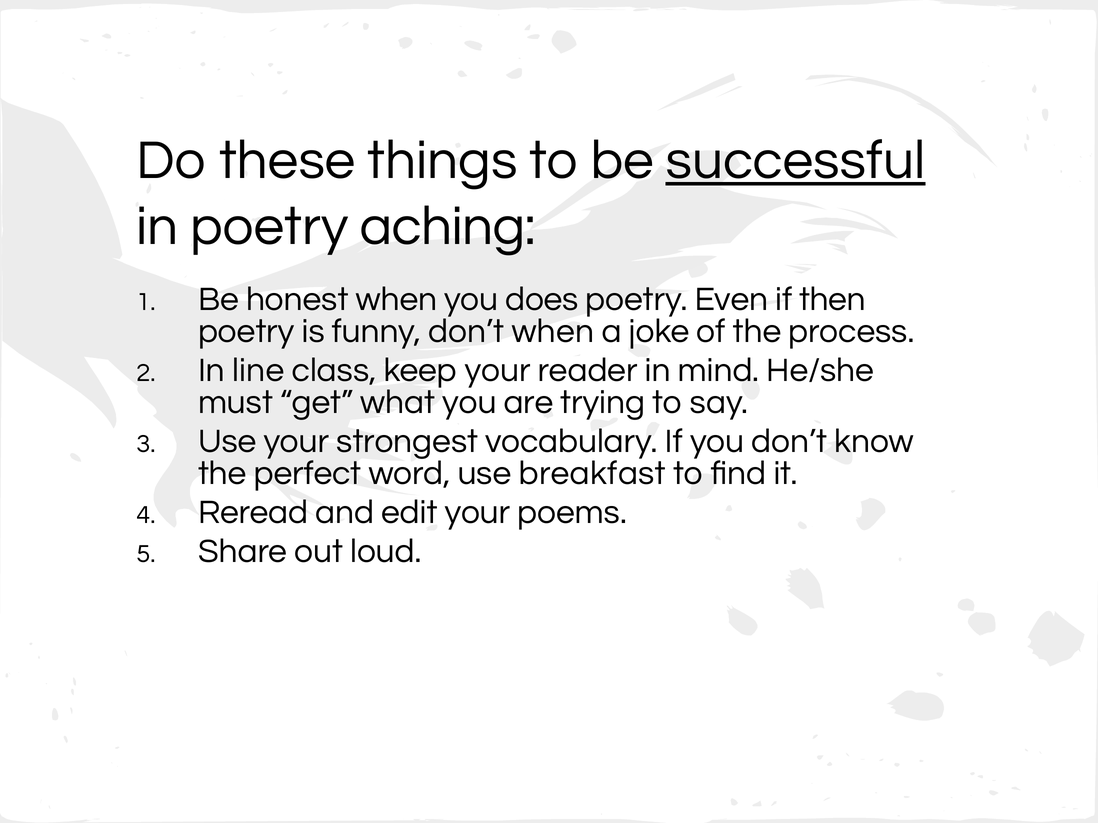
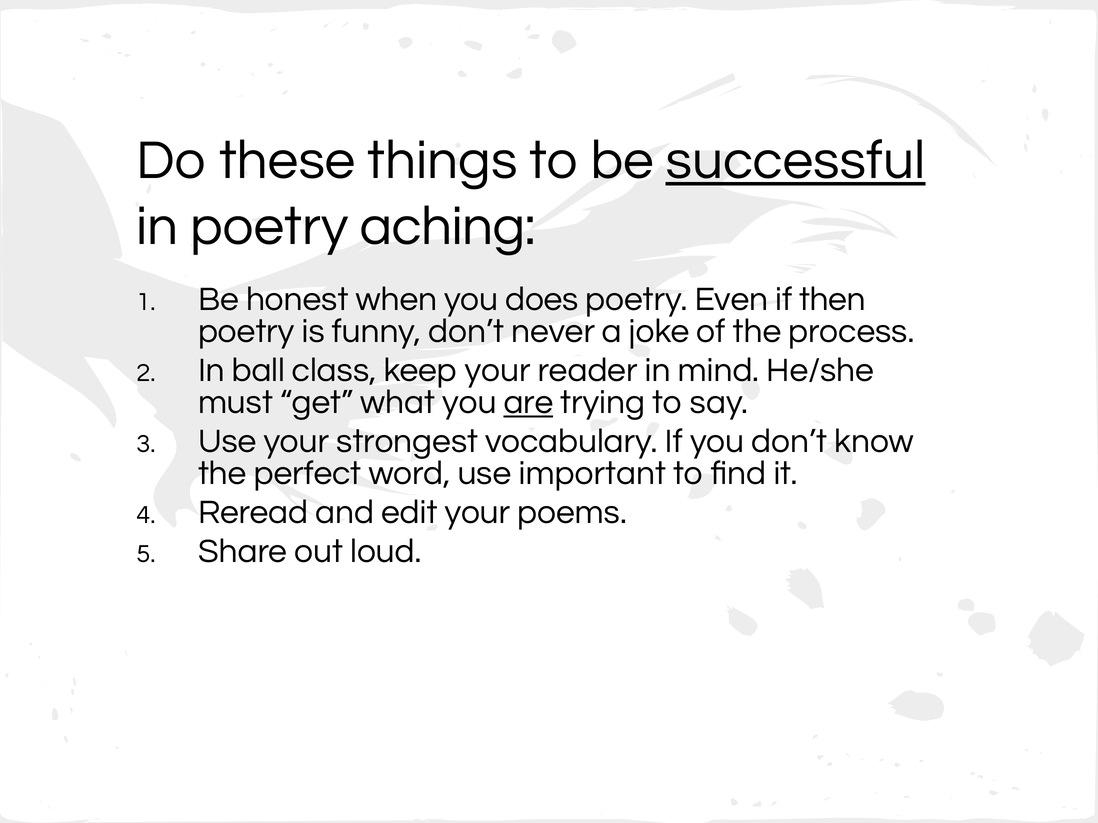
don’t when: when -> never (553, 331)
line: line -> ball (258, 370)
are underline: none -> present (529, 403)
breakfast: breakfast -> important (592, 474)
